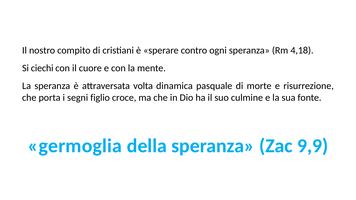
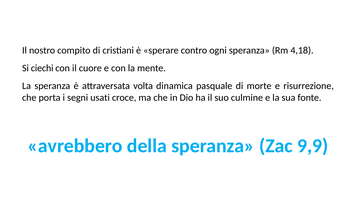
figlio: figlio -> usati (100, 98)
germoglia: germoglia -> avrebbero (75, 146)
